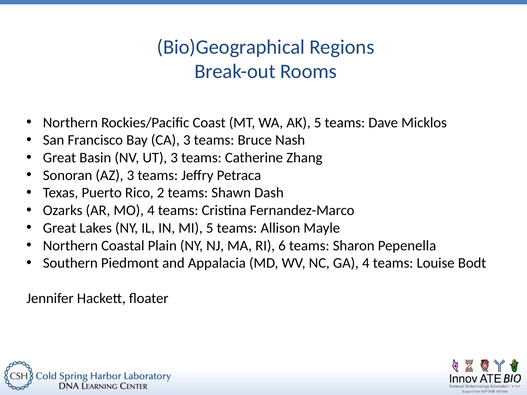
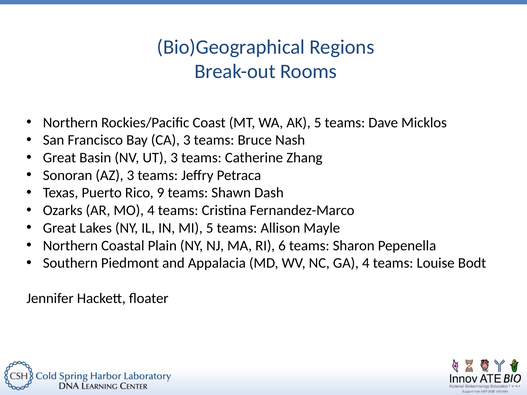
2: 2 -> 9 (161, 193)
